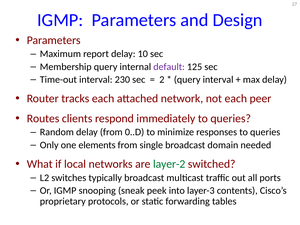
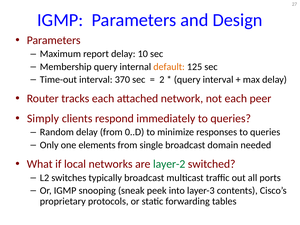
default colour: purple -> orange (169, 67)
230: 230 -> 370 (122, 80)
Routes: Routes -> Simply (43, 118)
